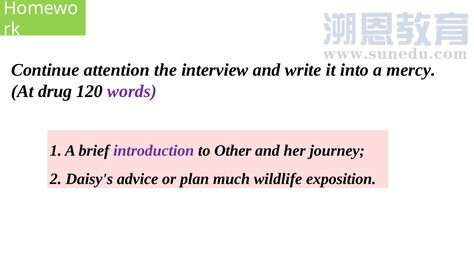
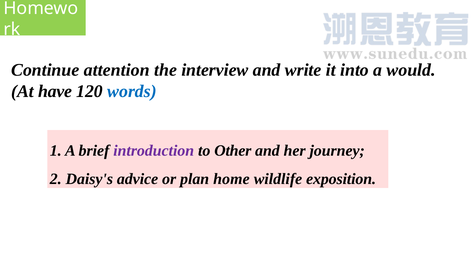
mercy: mercy -> would (411, 70)
drug: drug -> have (55, 92)
words colour: purple -> blue (132, 92)
much: much -> home (231, 179)
